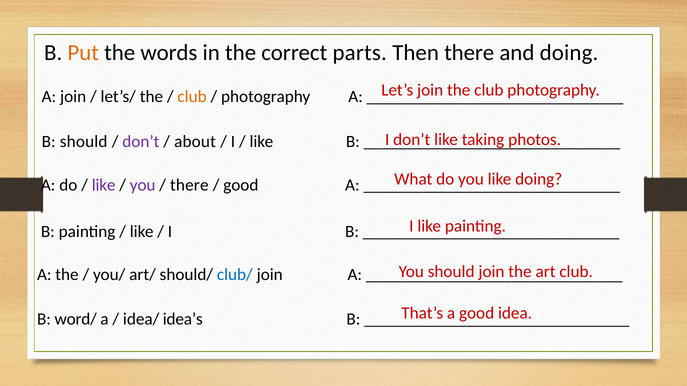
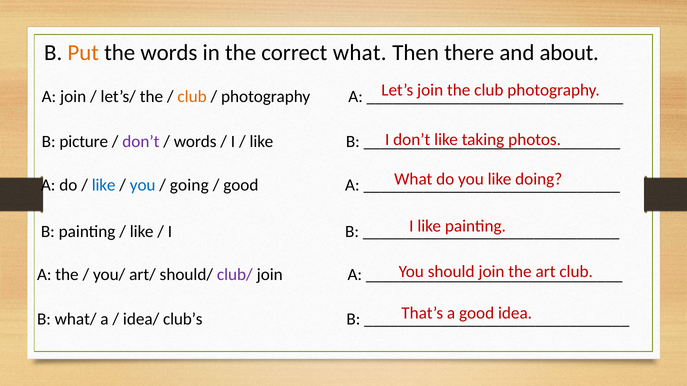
correct parts: parts -> what (360, 53)
and doing: doing -> about (569, 53)
B should: should -> picture (84, 142)
about: about -> words (195, 142)
like colour: purple -> blue (104, 185)
you colour: purple -> blue (143, 185)
there: there -> going (189, 185)
club/ colour: blue -> purple (235, 275)
word/: word/ -> what/ (76, 320)
idea’s: idea’s -> club’s (183, 320)
